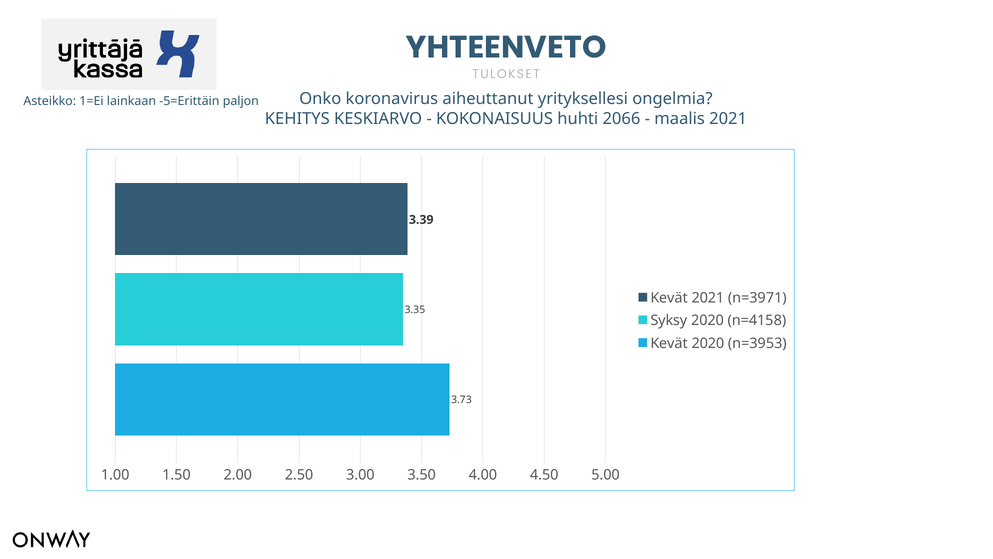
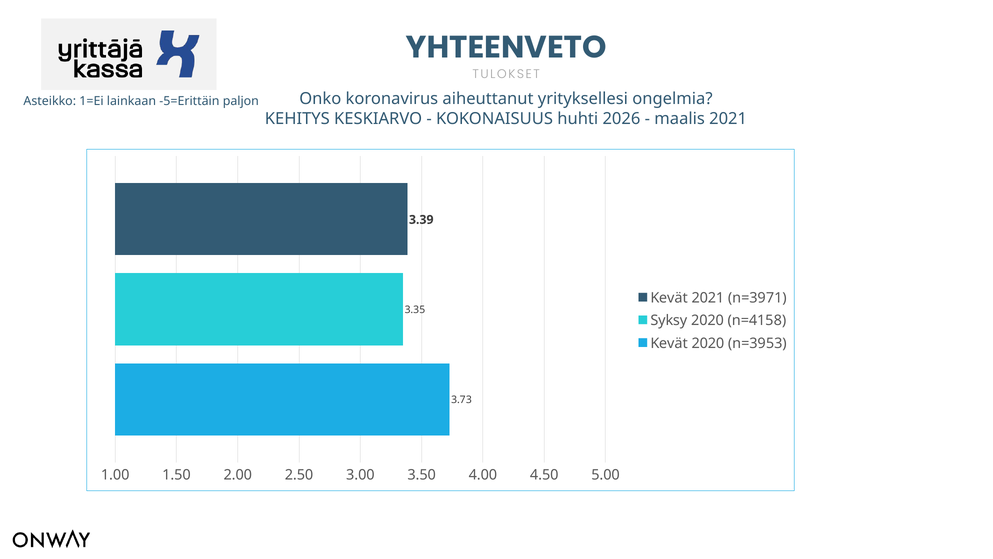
2066: 2066 -> 2026 (621, 119)
